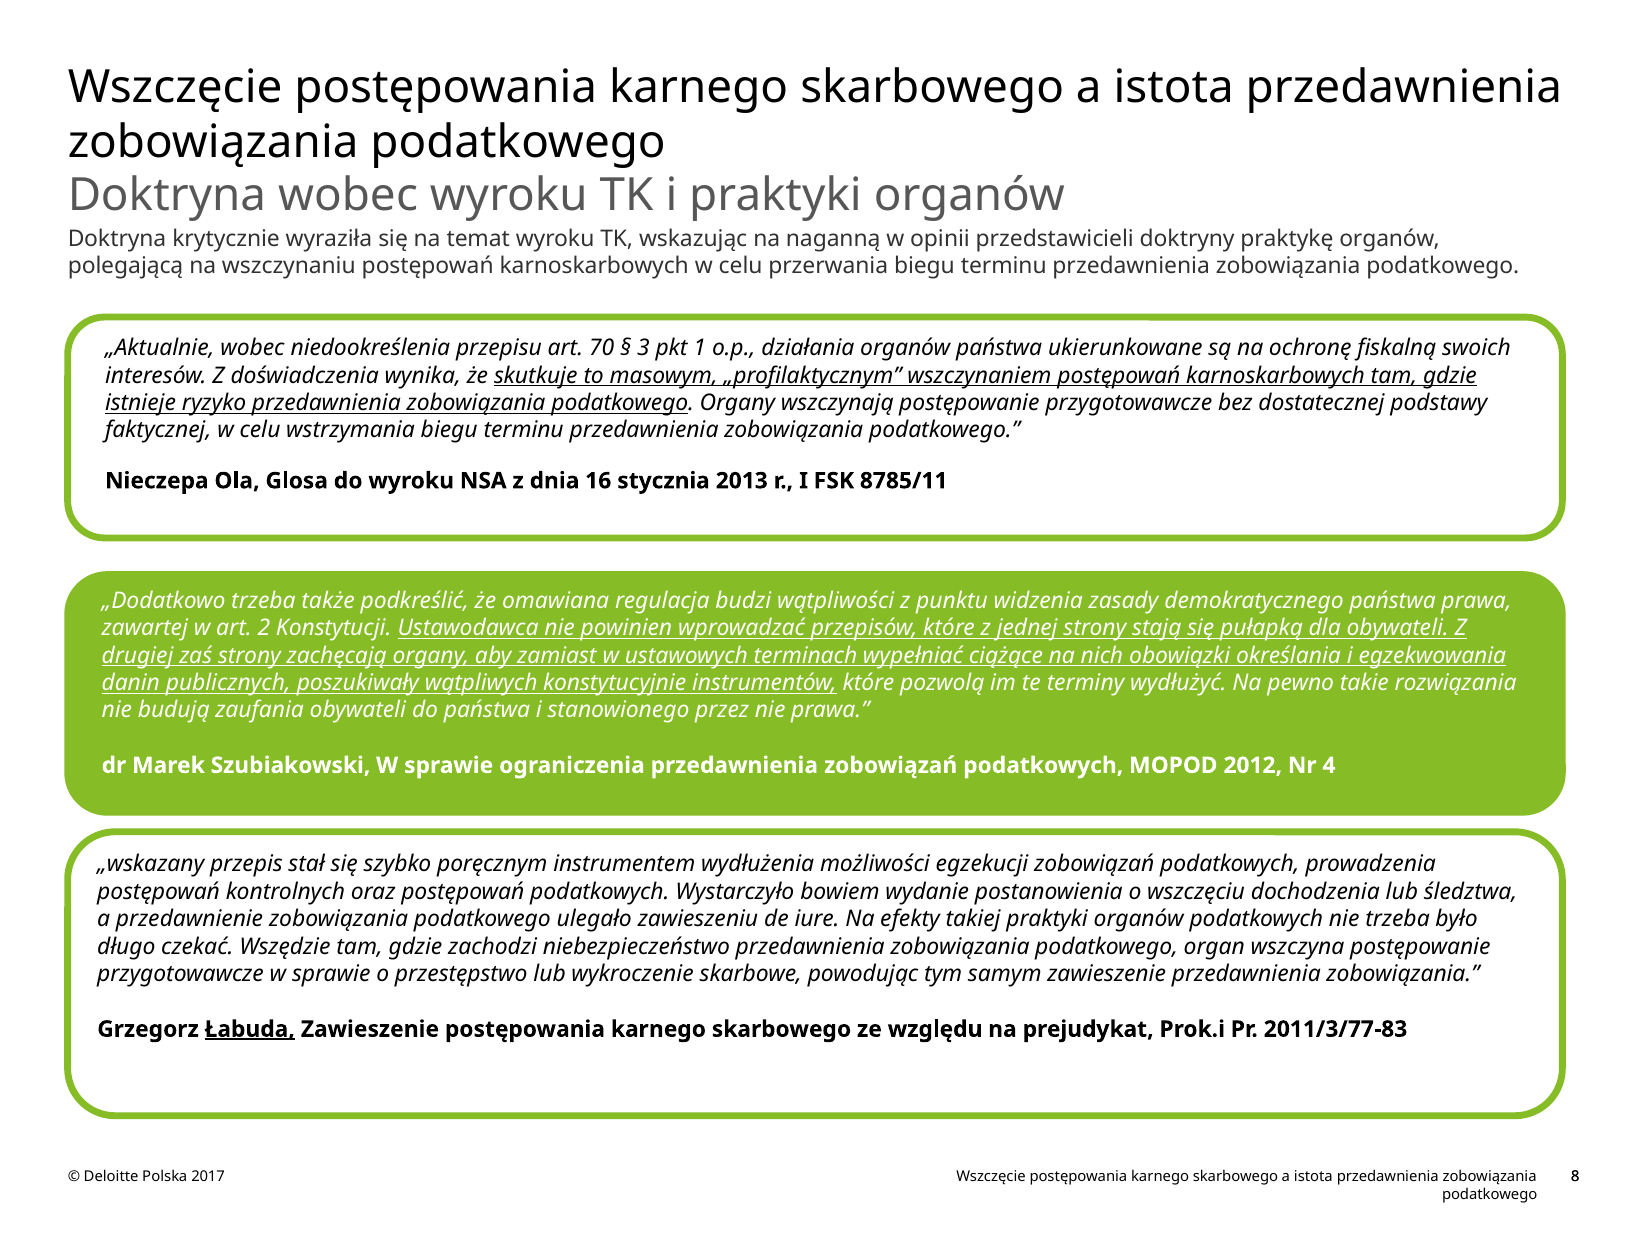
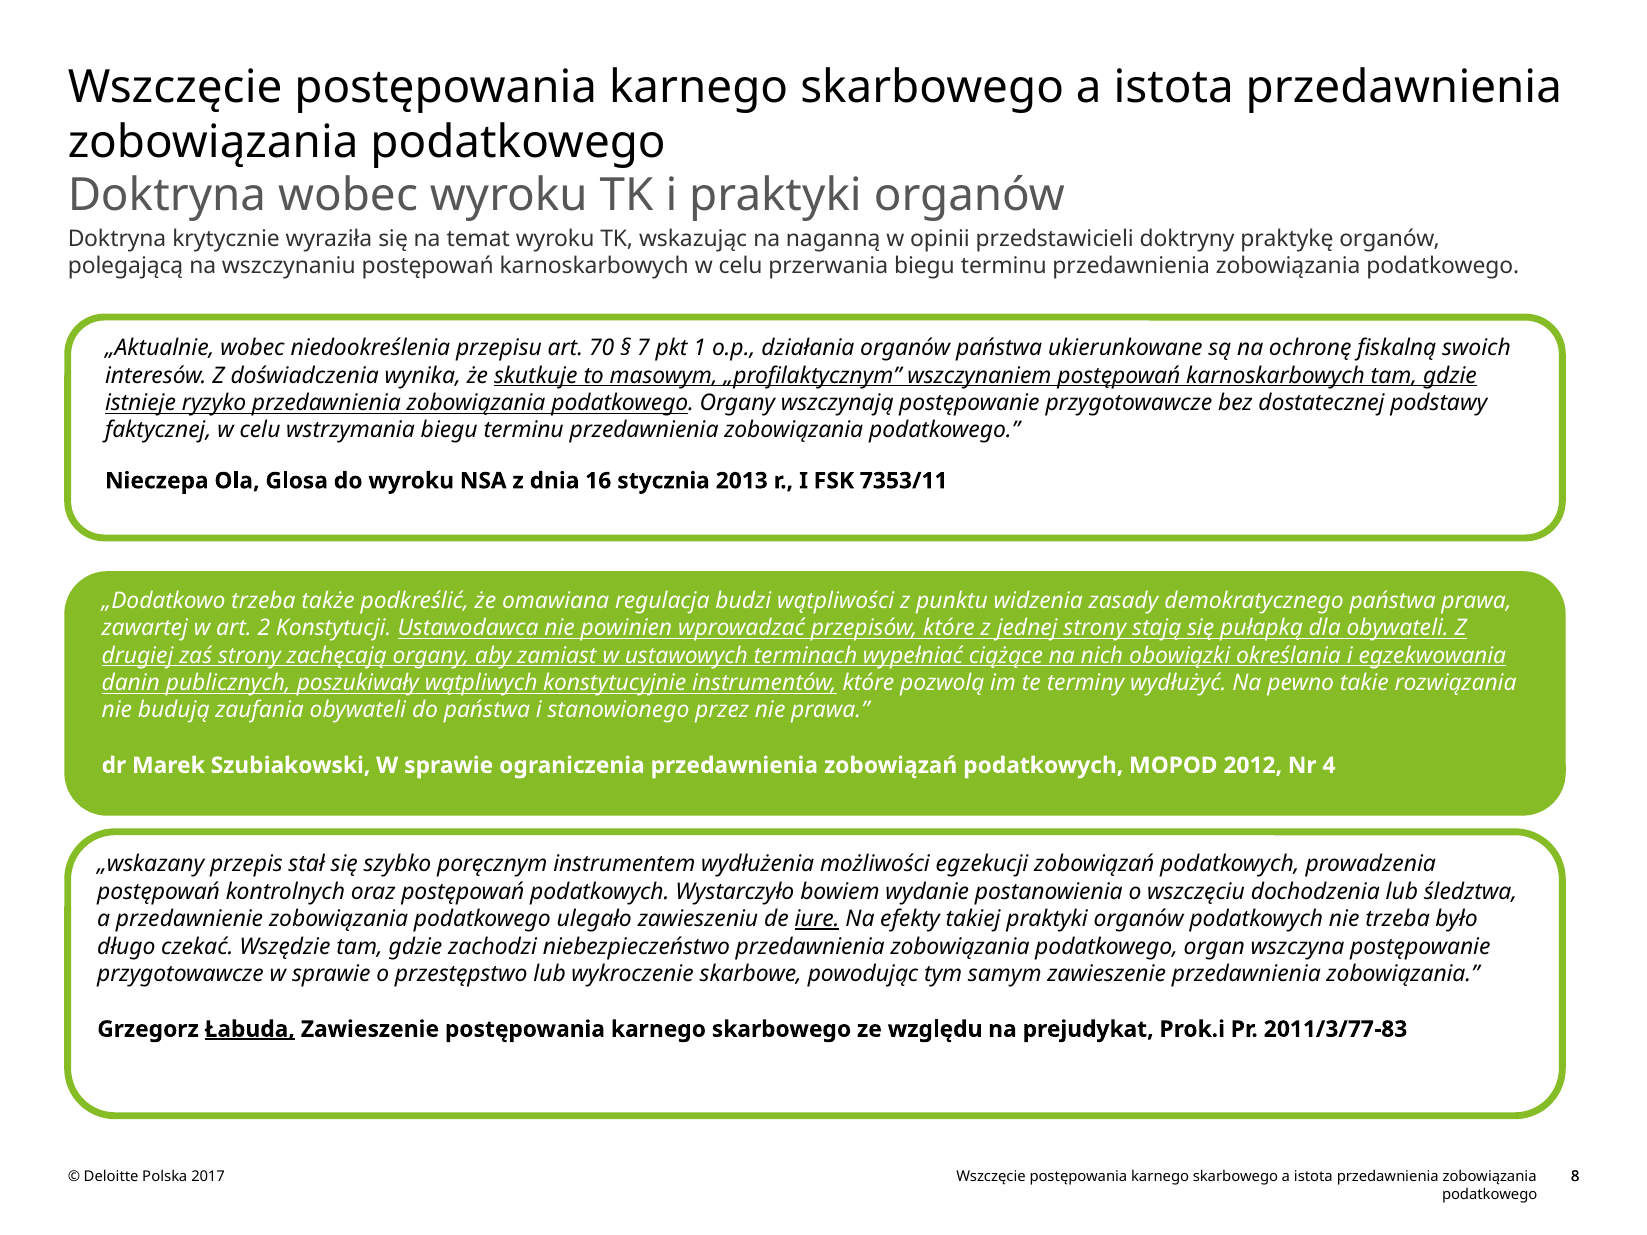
3: 3 -> 7 (643, 348)
8785/11: 8785/11 -> 7353/11 (904, 481)
iure underline: none -> present (817, 919)
